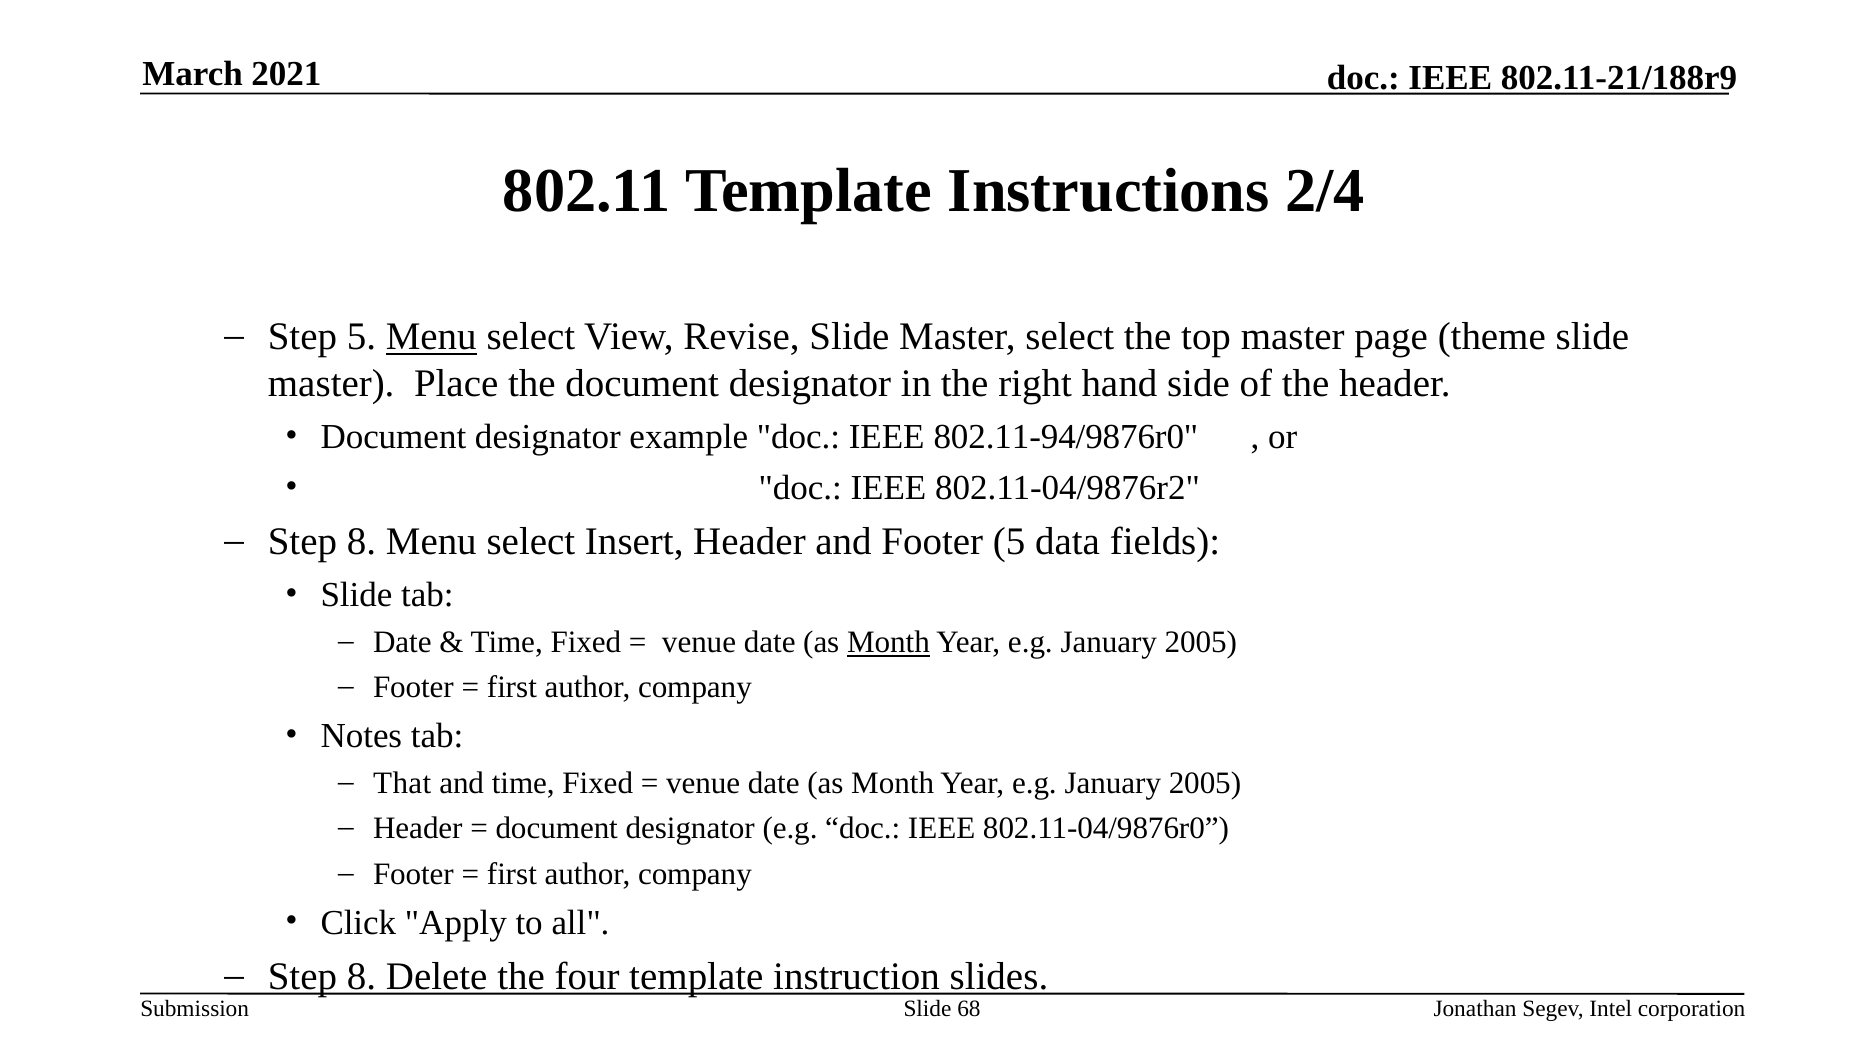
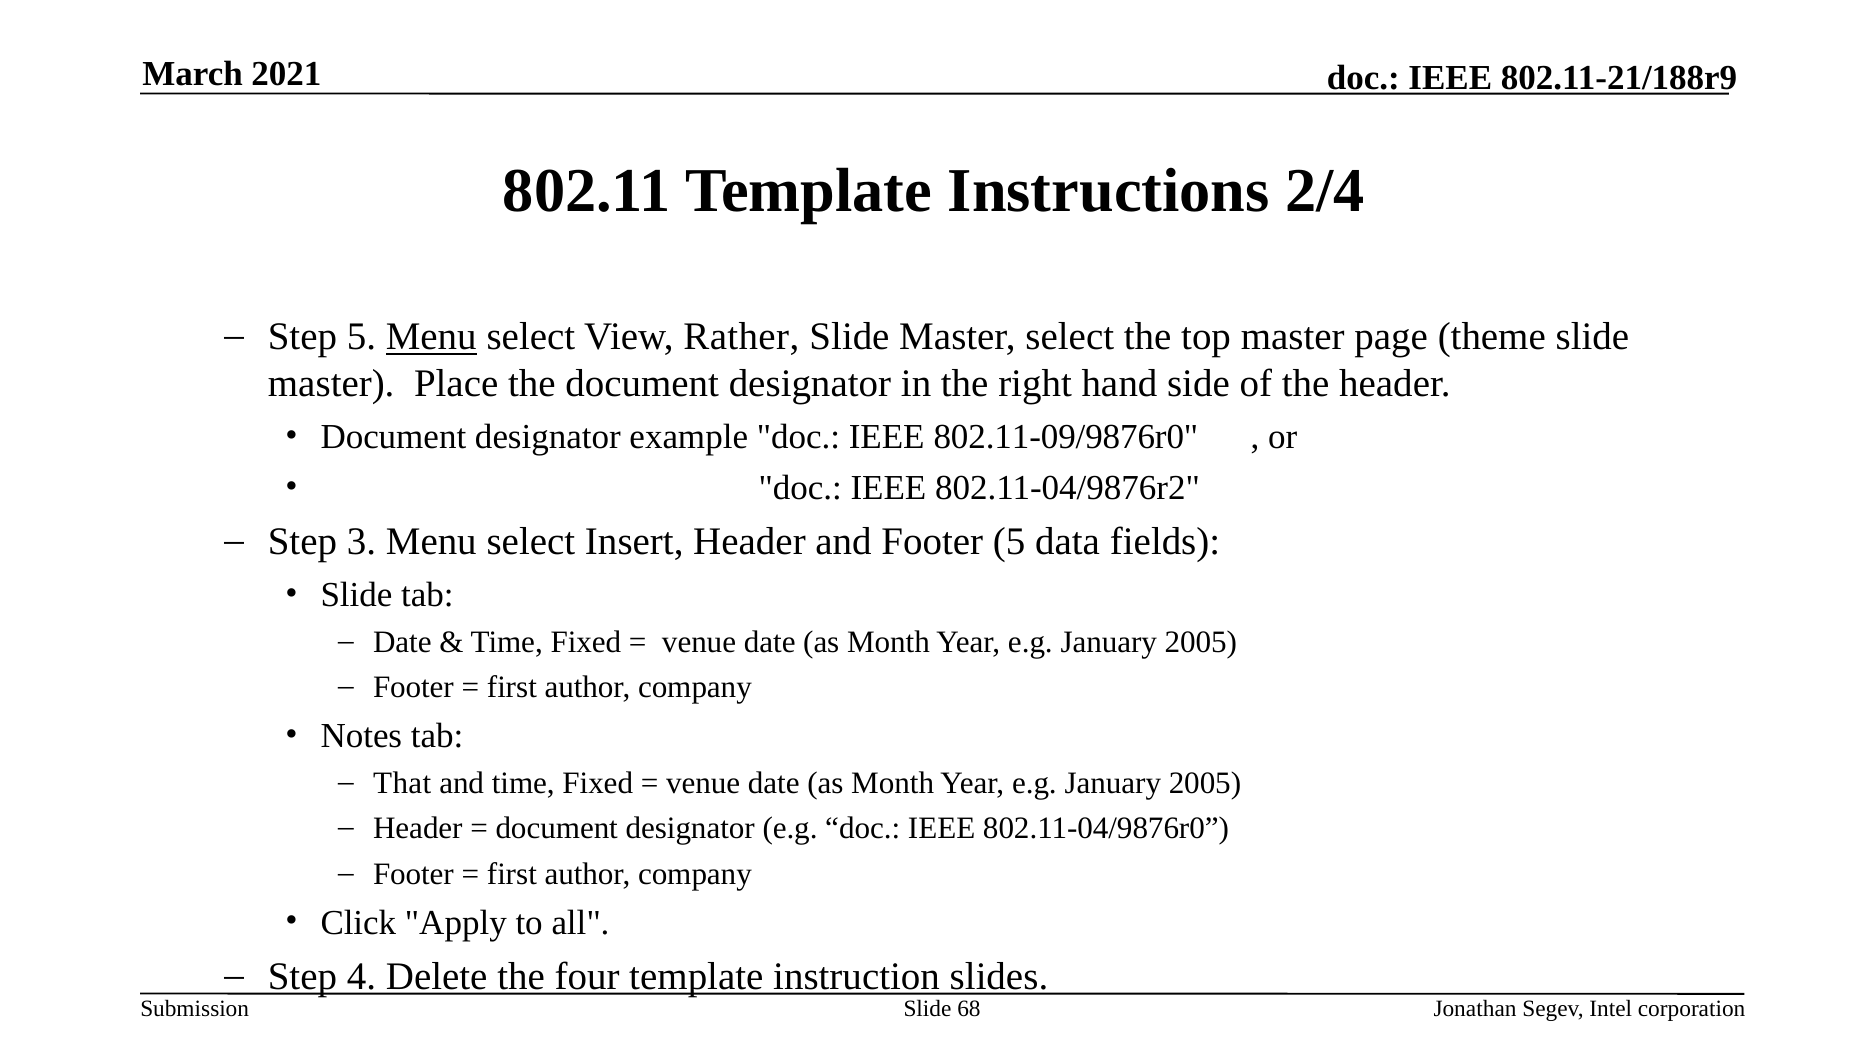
Revise: Revise -> Rather (741, 337)
802.11-94/9876r0: 802.11-94/9876r0 -> 802.11-09/9876r0 (1066, 436)
8: 8 -> 3 (361, 542)
Month underline: present -> none (888, 642)
8: 8 -> 4 (361, 976)
